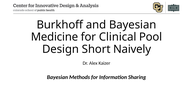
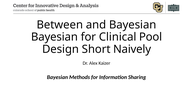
Burkhoff: Burkhoff -> Between (60, 25)
Medicine: Medicine -> Bayesian (54, 37)
